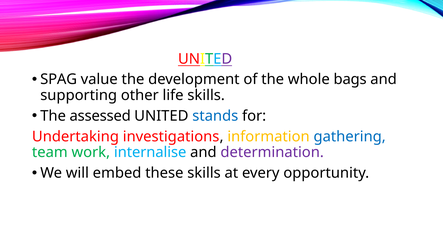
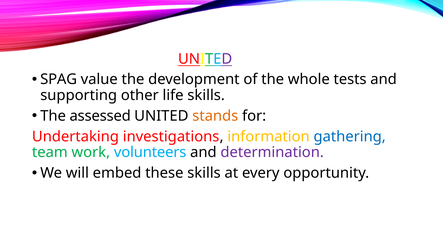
bags: bags -> tests (350, 79)
stands colour: blue -> orange (215, 116)
internalise: internalise -> volunteers (150, 153)
